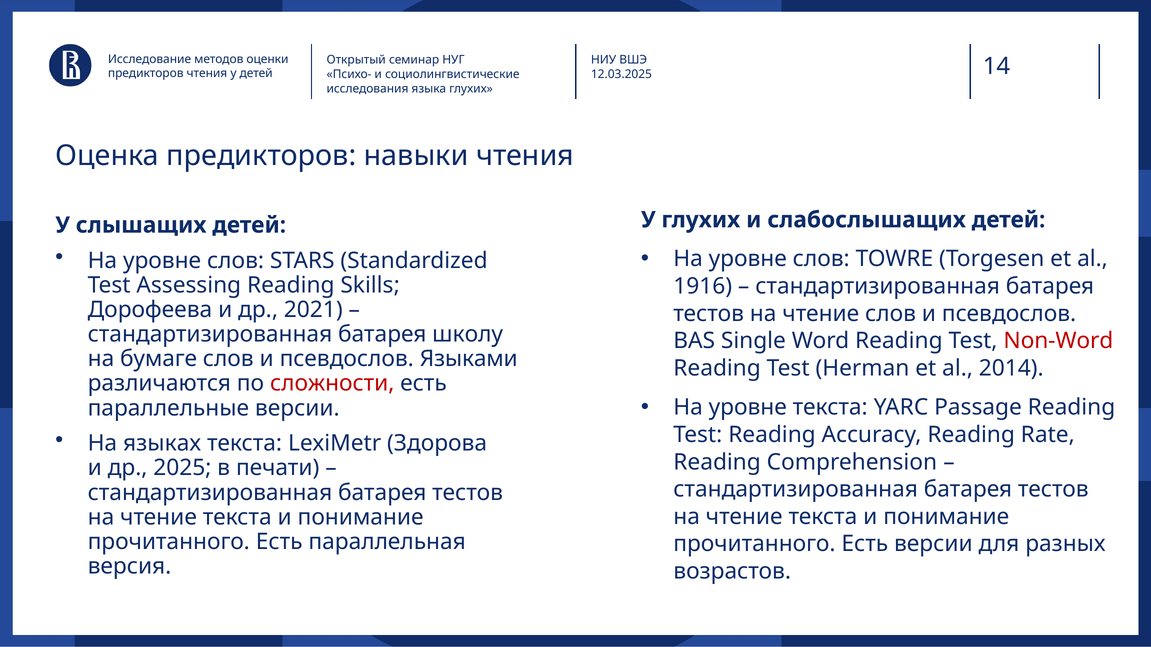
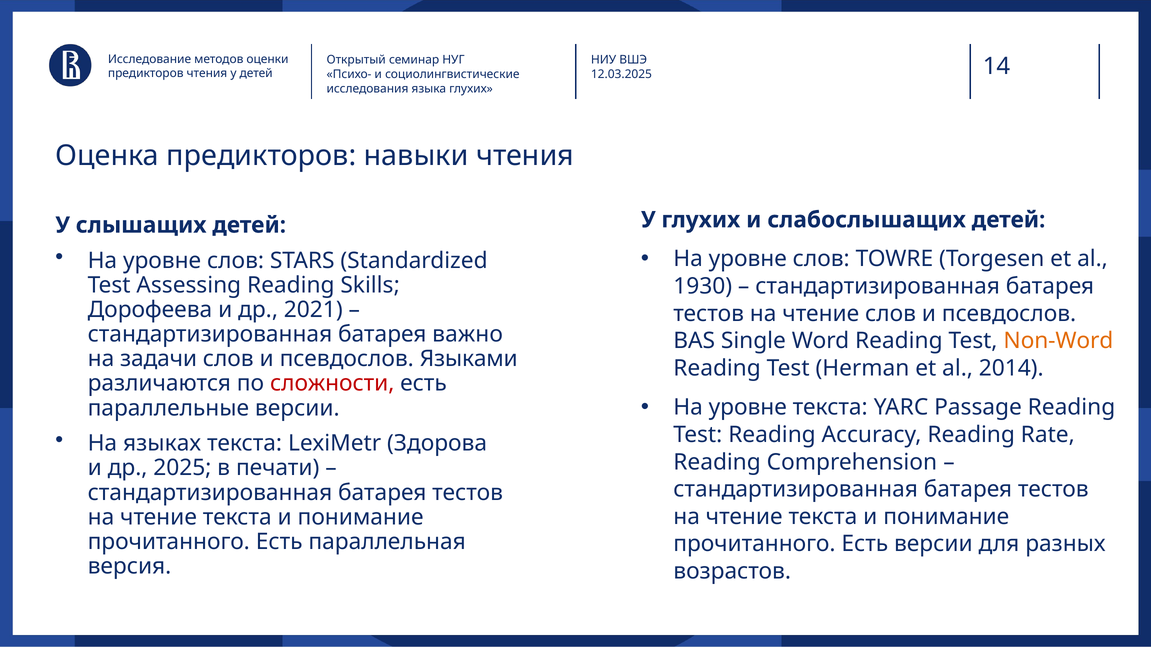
1916: 1916 -> 1930 (703, 286)
школу: школу -> важно (468, 334)
Non-Word colour: red -> orange (1058, 341)
бумаге: бумаге -> задачи (159, 359)
